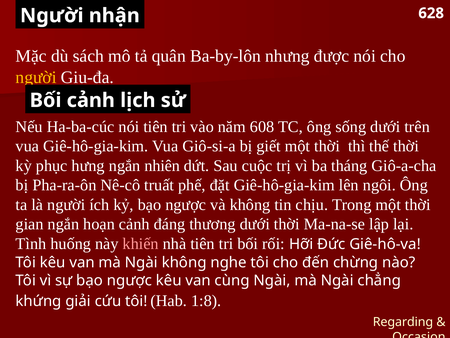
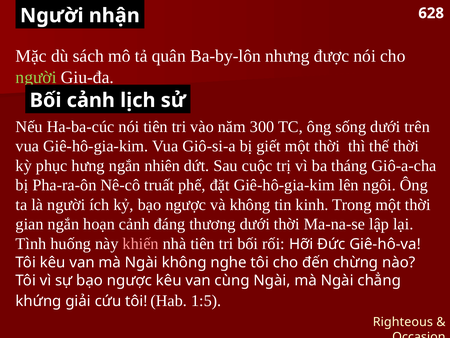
người colour: yellow -> light green (36, 77)
608: 608 -> 300 (262, 127)
chịu: chịu -> kinh (312, 204)
1:8: 1:8 -> 1:5 (206, 300)
Regarding: Regarding -> Righteous (403, 321)
